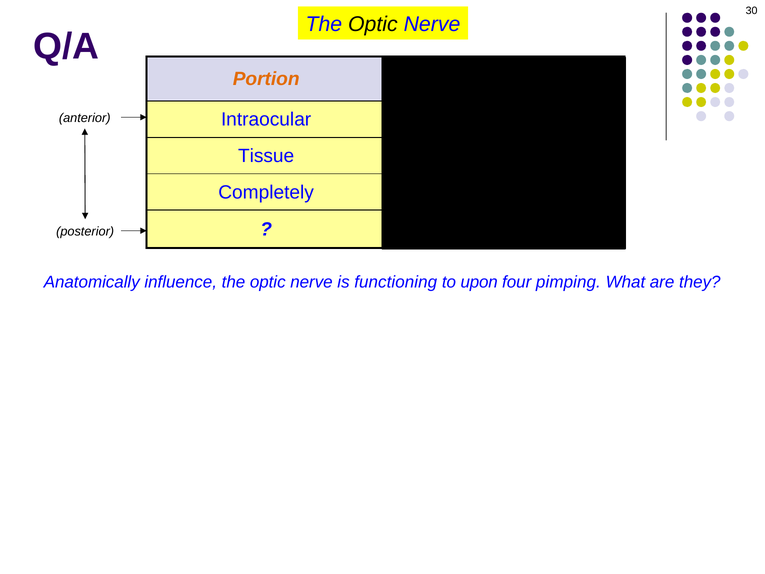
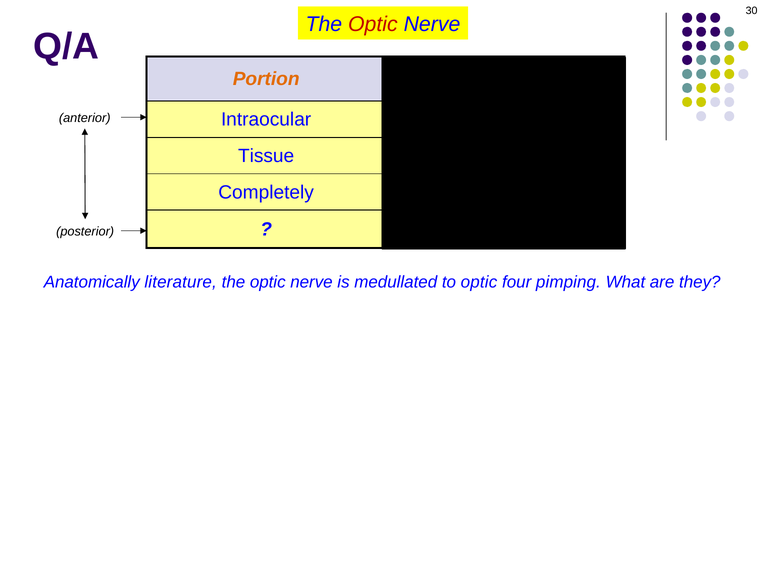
Optic colour: black -> red (373, 24)
influence: influence -> literature (181, 282)
functioning: functioning -> medullated (396, 282)
to upon: upon -> optic (479, 282)
